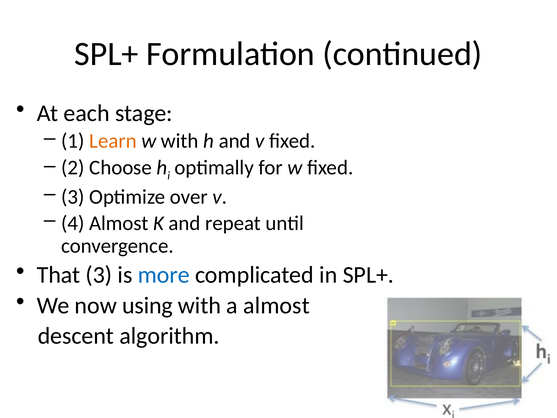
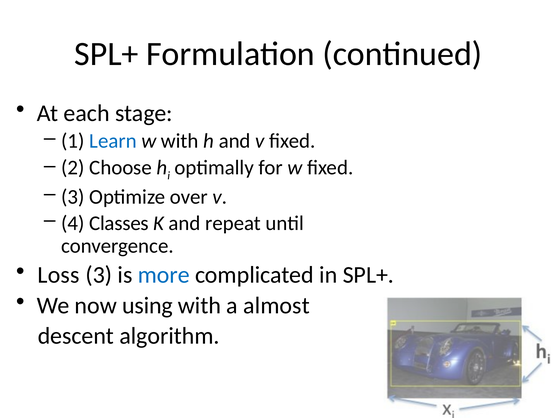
Learn colour: orange -> blue (113, 141)
4 Almost: Almost -> Classes (119, 223)
That: That -> Loss (58, 275)
